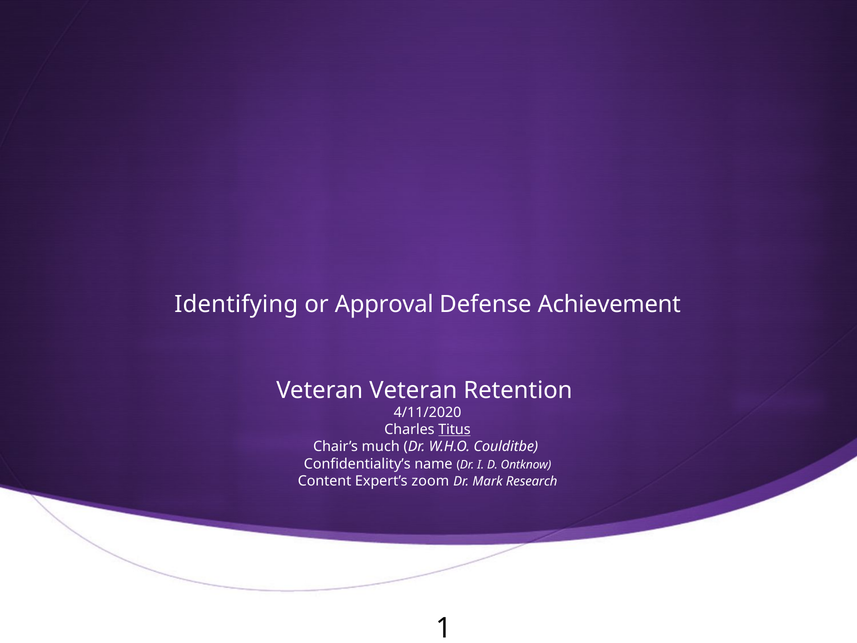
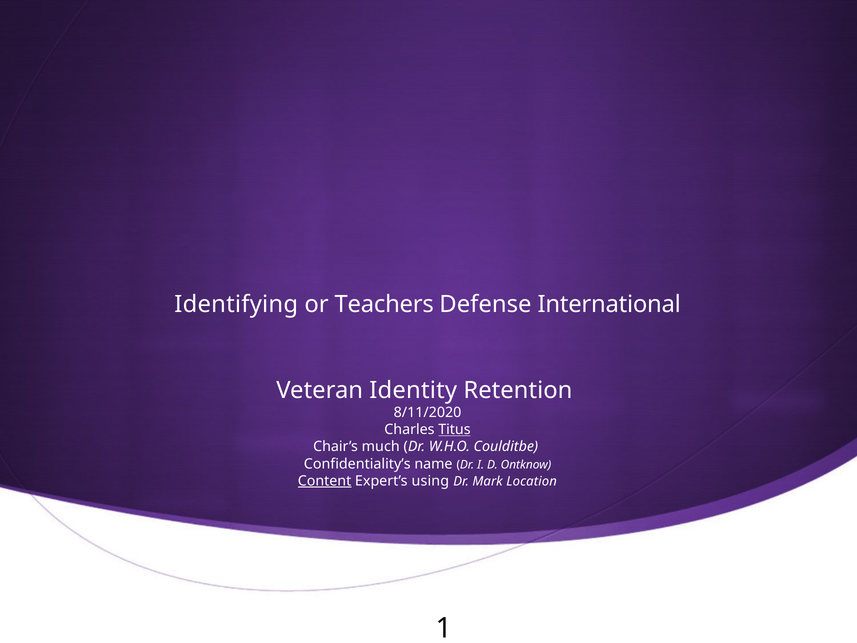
Approval: Approval -> Teachers (384, 304)
Achievement: Achievement -> International (609, 304)
Veteran Veteran: Veteran -> Identity (413, 390)
4/11/2020: 4/11/2020 -> 8/11/2020 (428, 412)
Content underline: none -> present (325, 481)
zoom: zoom -> using (430, 481)
Research: Research -> Location (532, 481)
